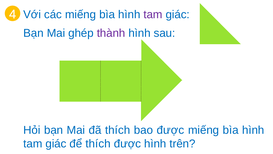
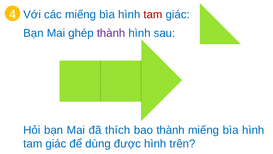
tam colour: purple -> red (153, 14)
bao được: được -> thành (171, 130)
để thích: thích -> dùng (98, 144)
